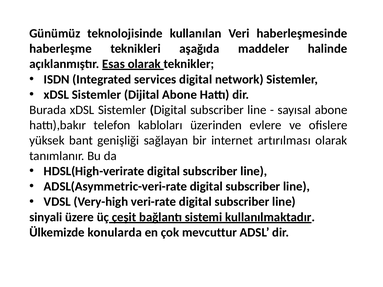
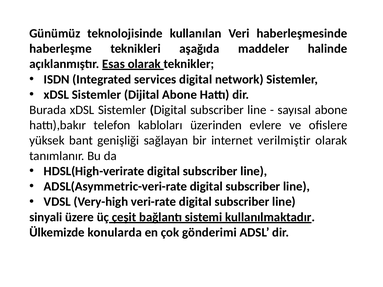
artırılması: artırılması -> verilmiştir (284, 141)
mevcuttur: mevcuttur -> gönderimi (209, 233)
